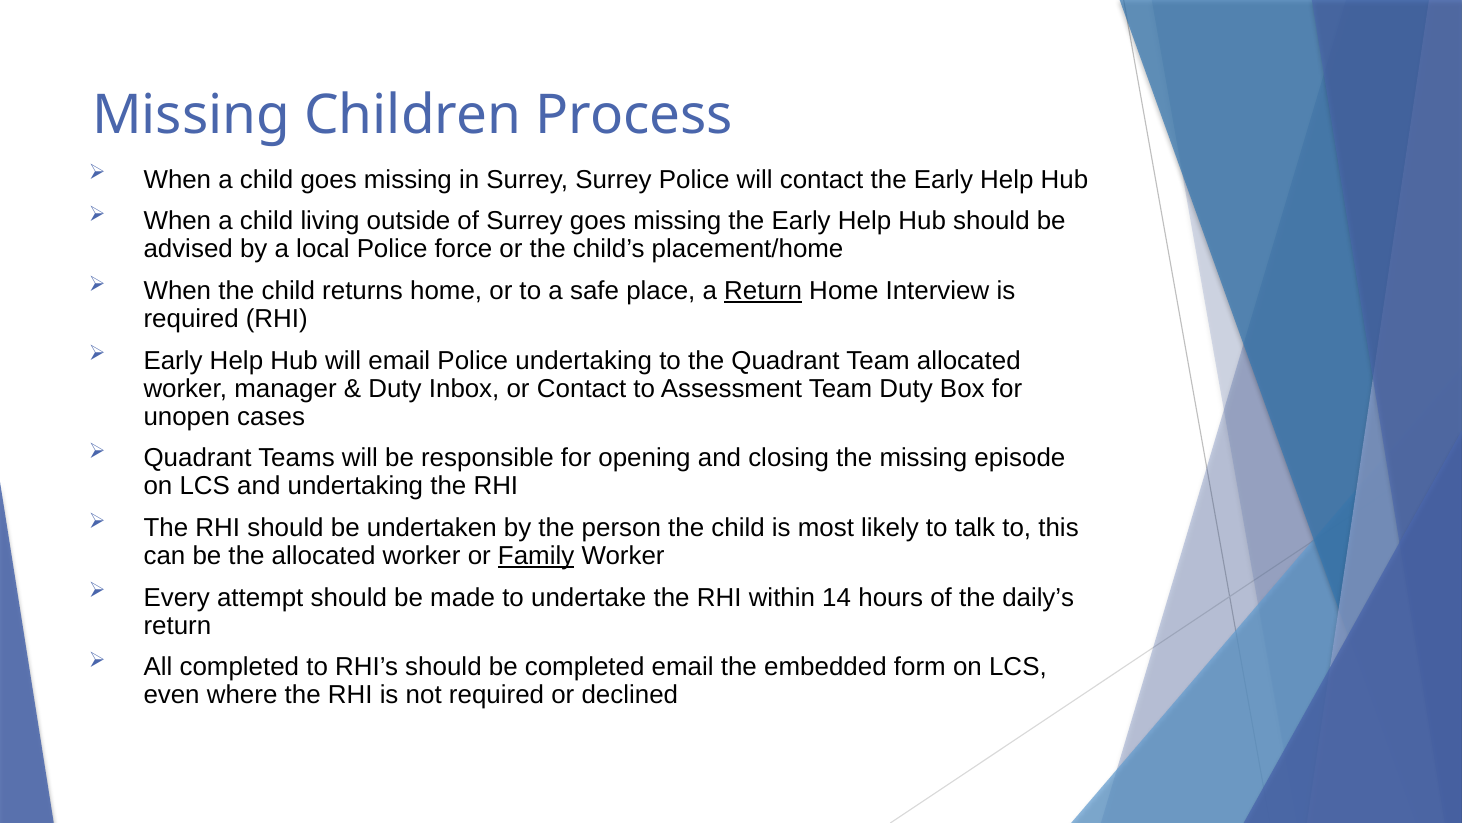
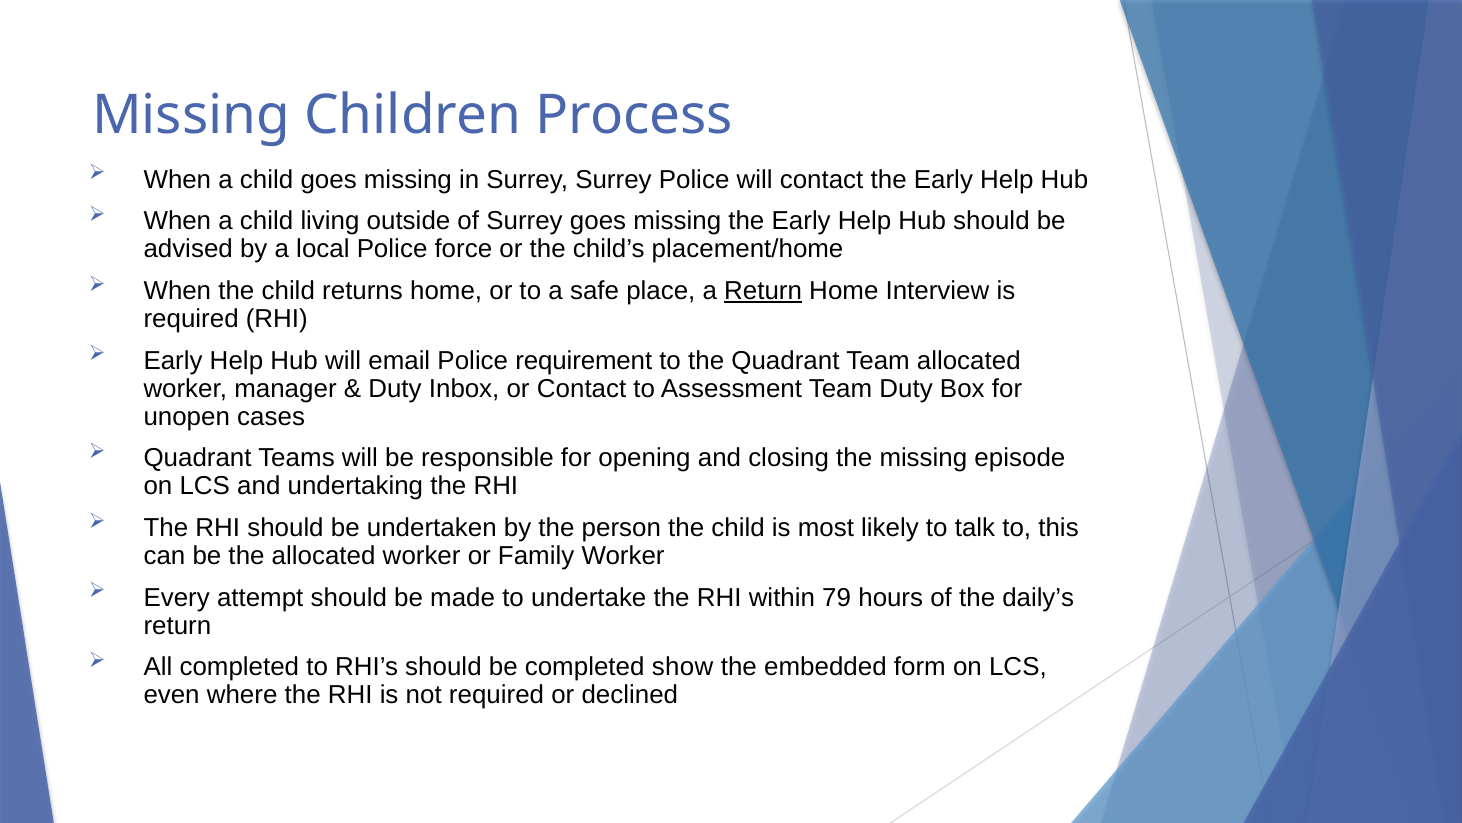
Police undertaking: undertaking -> requirement (584, 360)
Family underline: present -> none (536, 556)
14: 14 -> 79 (837, 597)
completed email: email -> show (683, 667)
